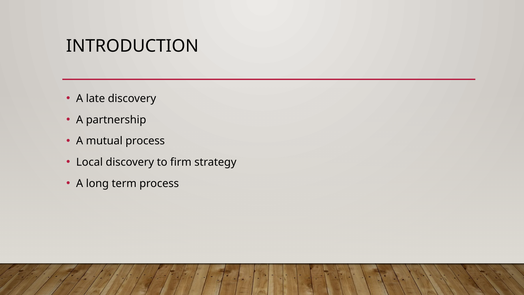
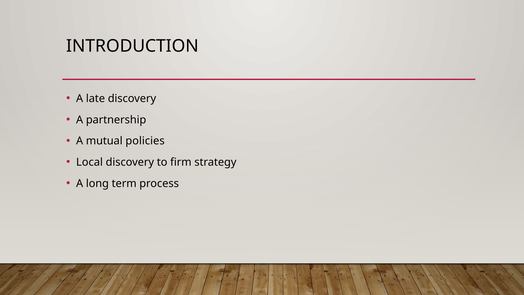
mutual process: process -> policies (145, 141)
